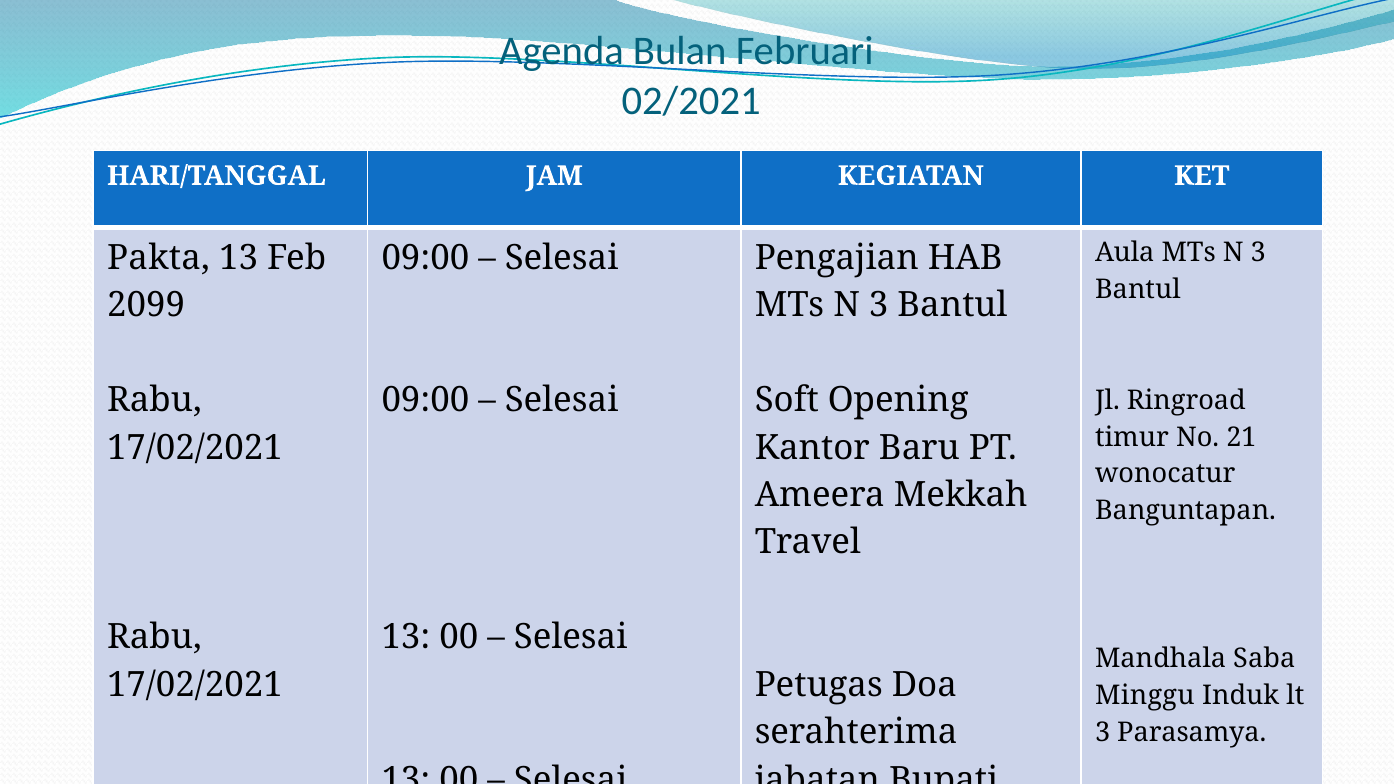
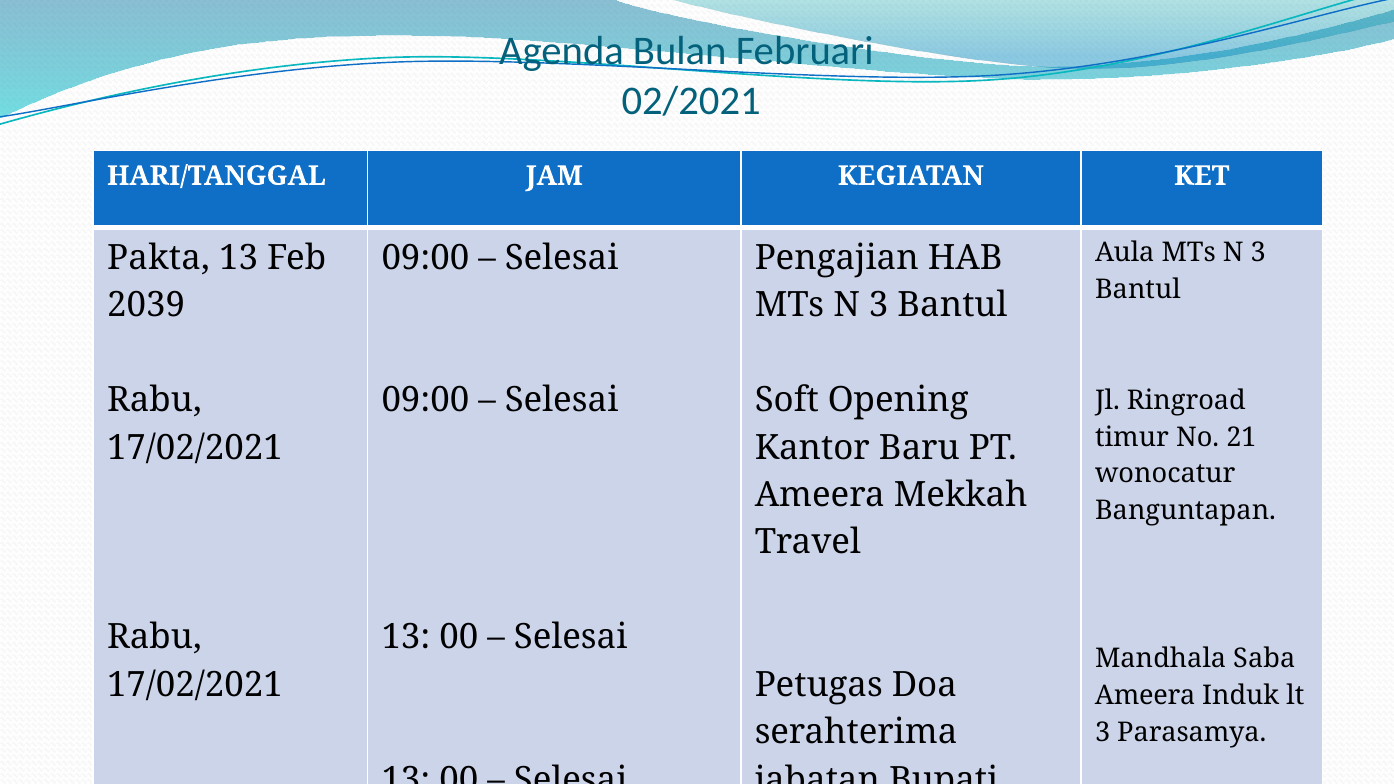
2099: 2099 -> 2039 (146, 305)
Minggu: Minggu -> Ameera (1145, 696)
